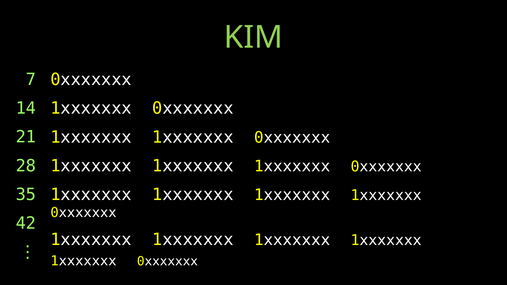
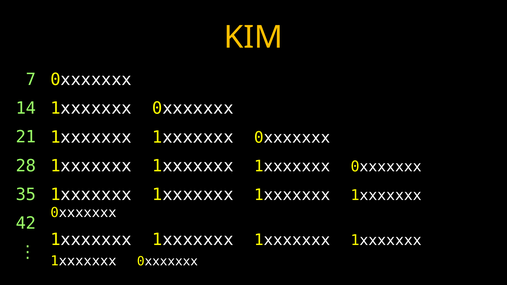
KIM colour: light green -> yellow (253, 37)
